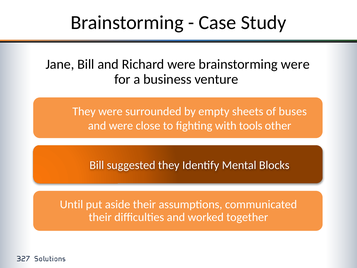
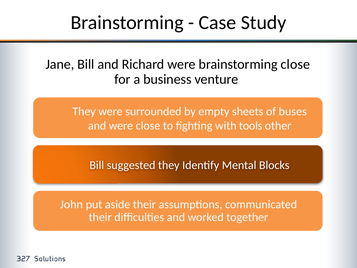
brainstorming were: were -> close (295, 64)
Until: Until -> John (71, 204)
